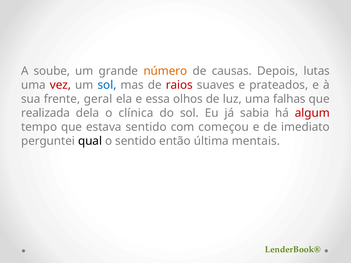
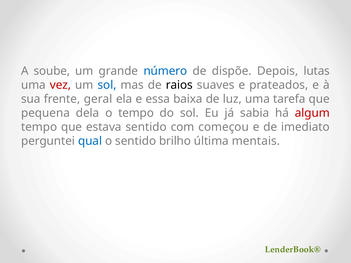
número colour: orange -> blue (165, 71)
causas: causas -> dispõe (232, 71)
raios colour: red -> black (179, 85)
olhos: olhos -> baixa (188, 99)
falhas: falhas -> tarefa (289, 99)
realizada: realizada -> pequena (45, 113)
o clínica: clínica -> tempo (136, 113)
qual colour: black -> blue (90, 141)
então: então -> brilho (175, 141)
